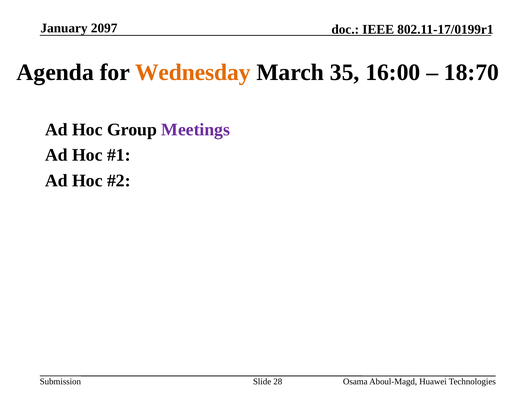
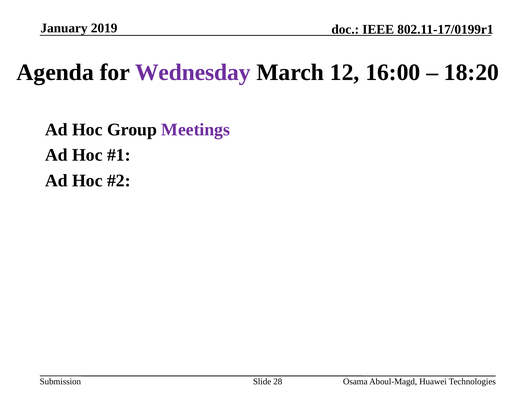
2097: 2097 -> 2019 (104, 28)
Wednesday colour: orange -> purple (193, 72)
35: 35 -> 12 (345, 72)
18:70: 18:70 -> 18:20 (472, 72)
